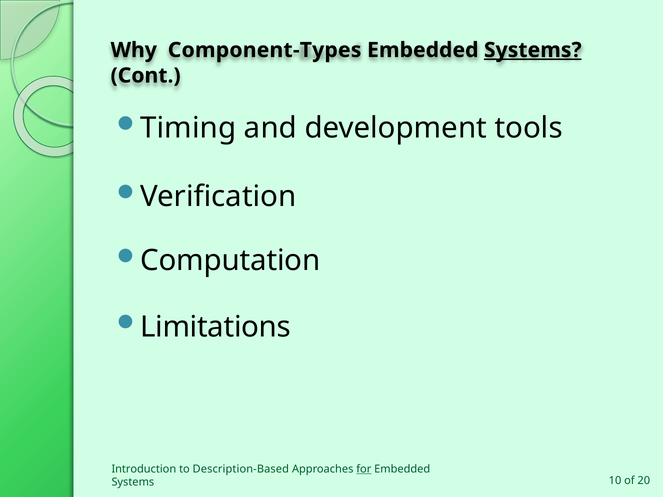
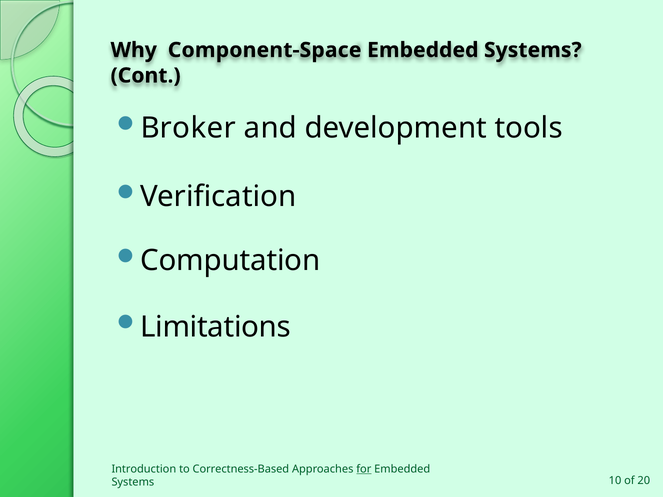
Component-Types: Component-Types -> Component-Space (265, 50)
Systems underline: present -> none (533, 50)
Timing: Timing -> Broker (188, 128)
Description-Based: Description-Based -> Correctness-Based (241, 469)
